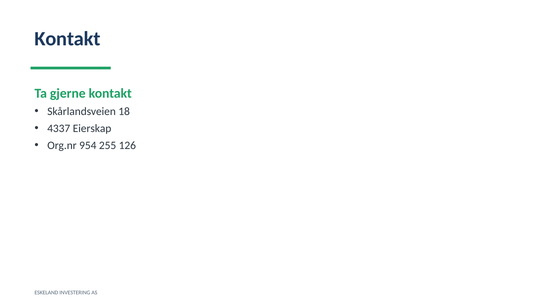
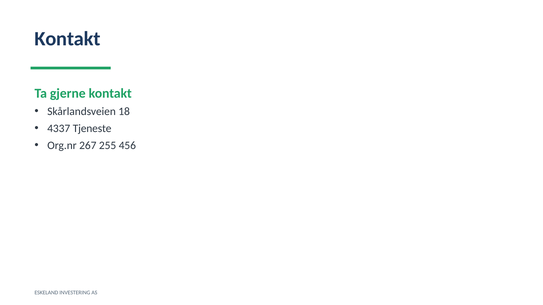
Eierskap: Eierskap -> Tjeneste (92, 129)
954: 954 -> 267 (88, 146)
126: 126 -> 456 (127, 146)
